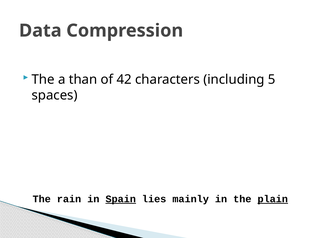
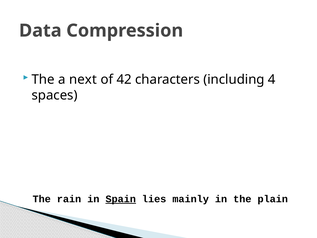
than: than -> next (83, 79)
5: 5 -> 4 (272, 79)
plain underline: present -> none (273, 199)
